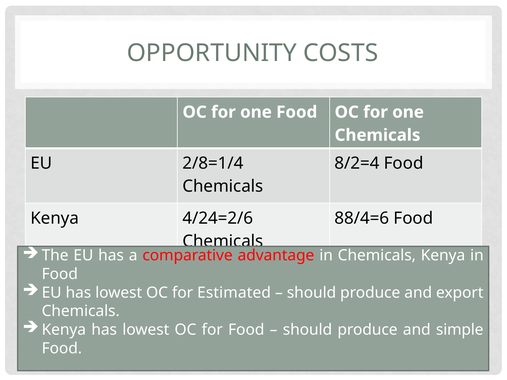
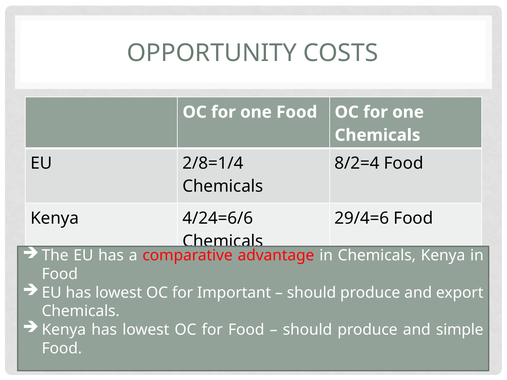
4/24=2/6: 4/24=2/6 -> 4/24=6/6 (218, 218)
88/4=6: 88/4=6 -> 29/4=6 (362, 218)
Estimated: Estimated -> Important (234, 293)
